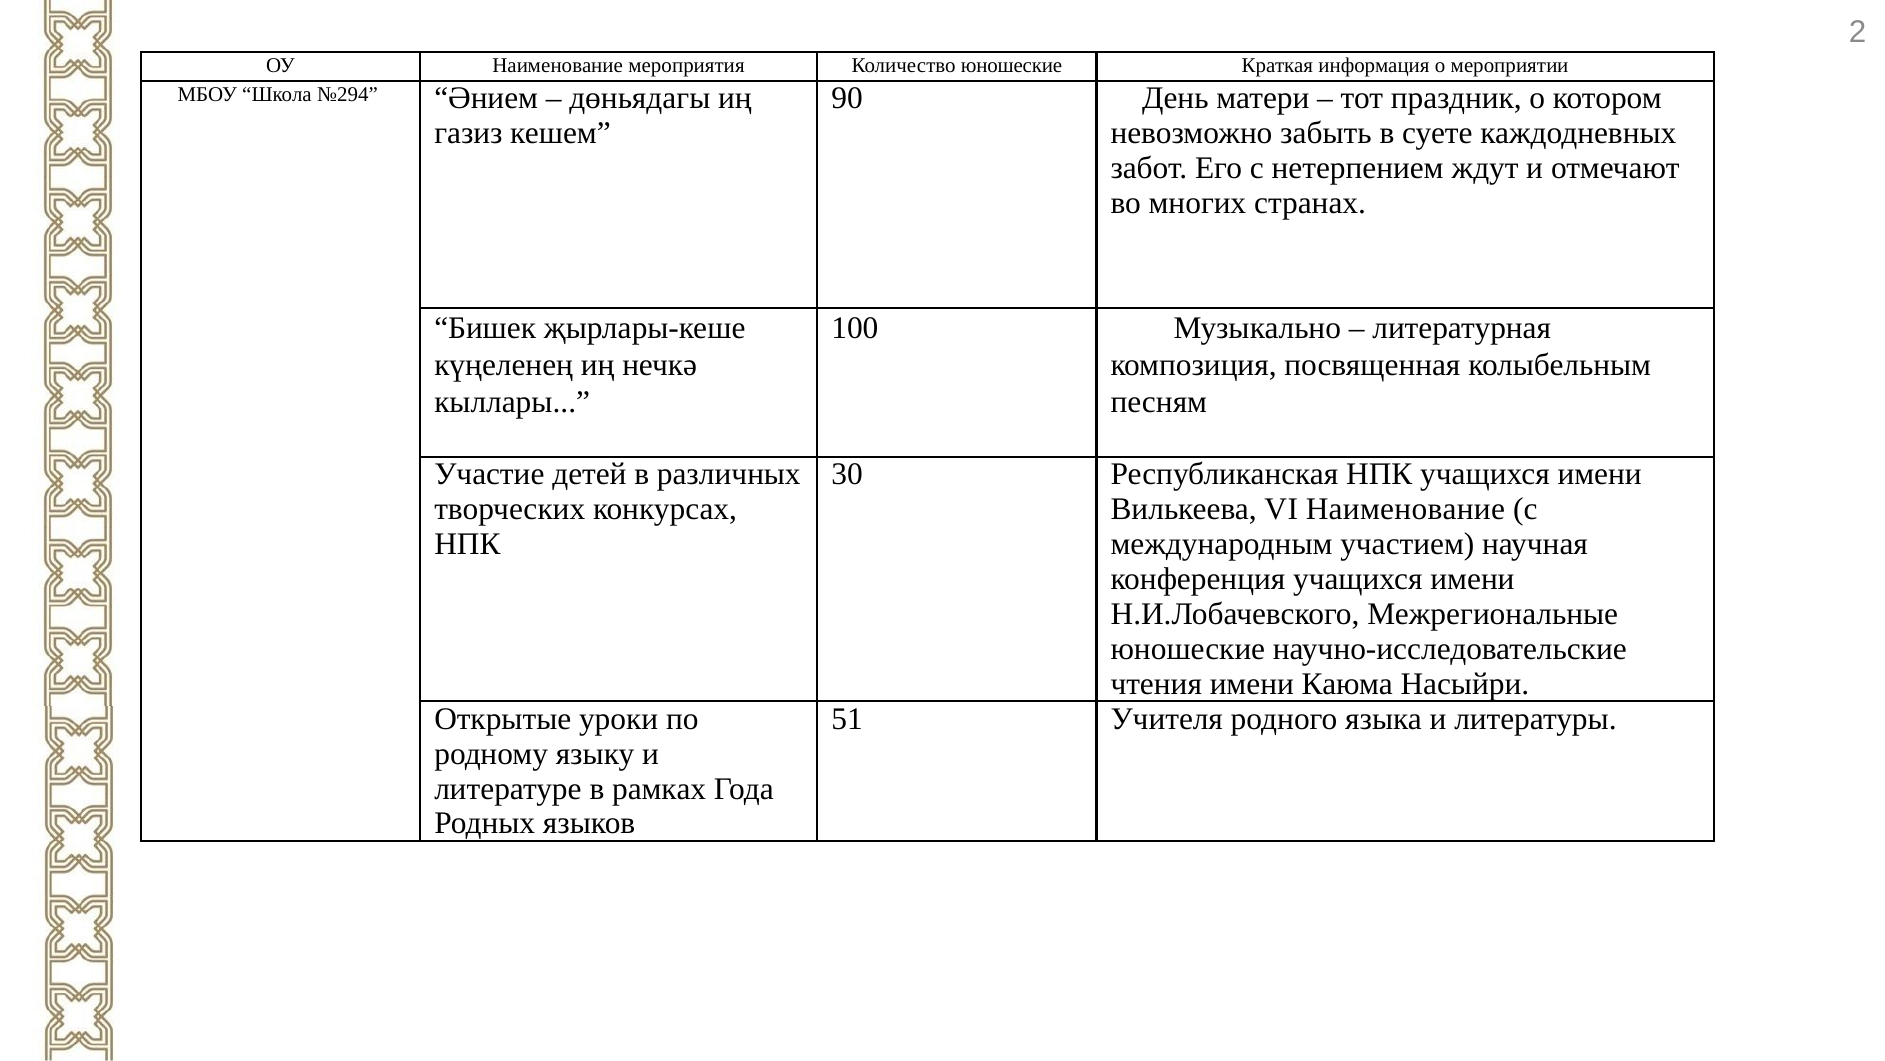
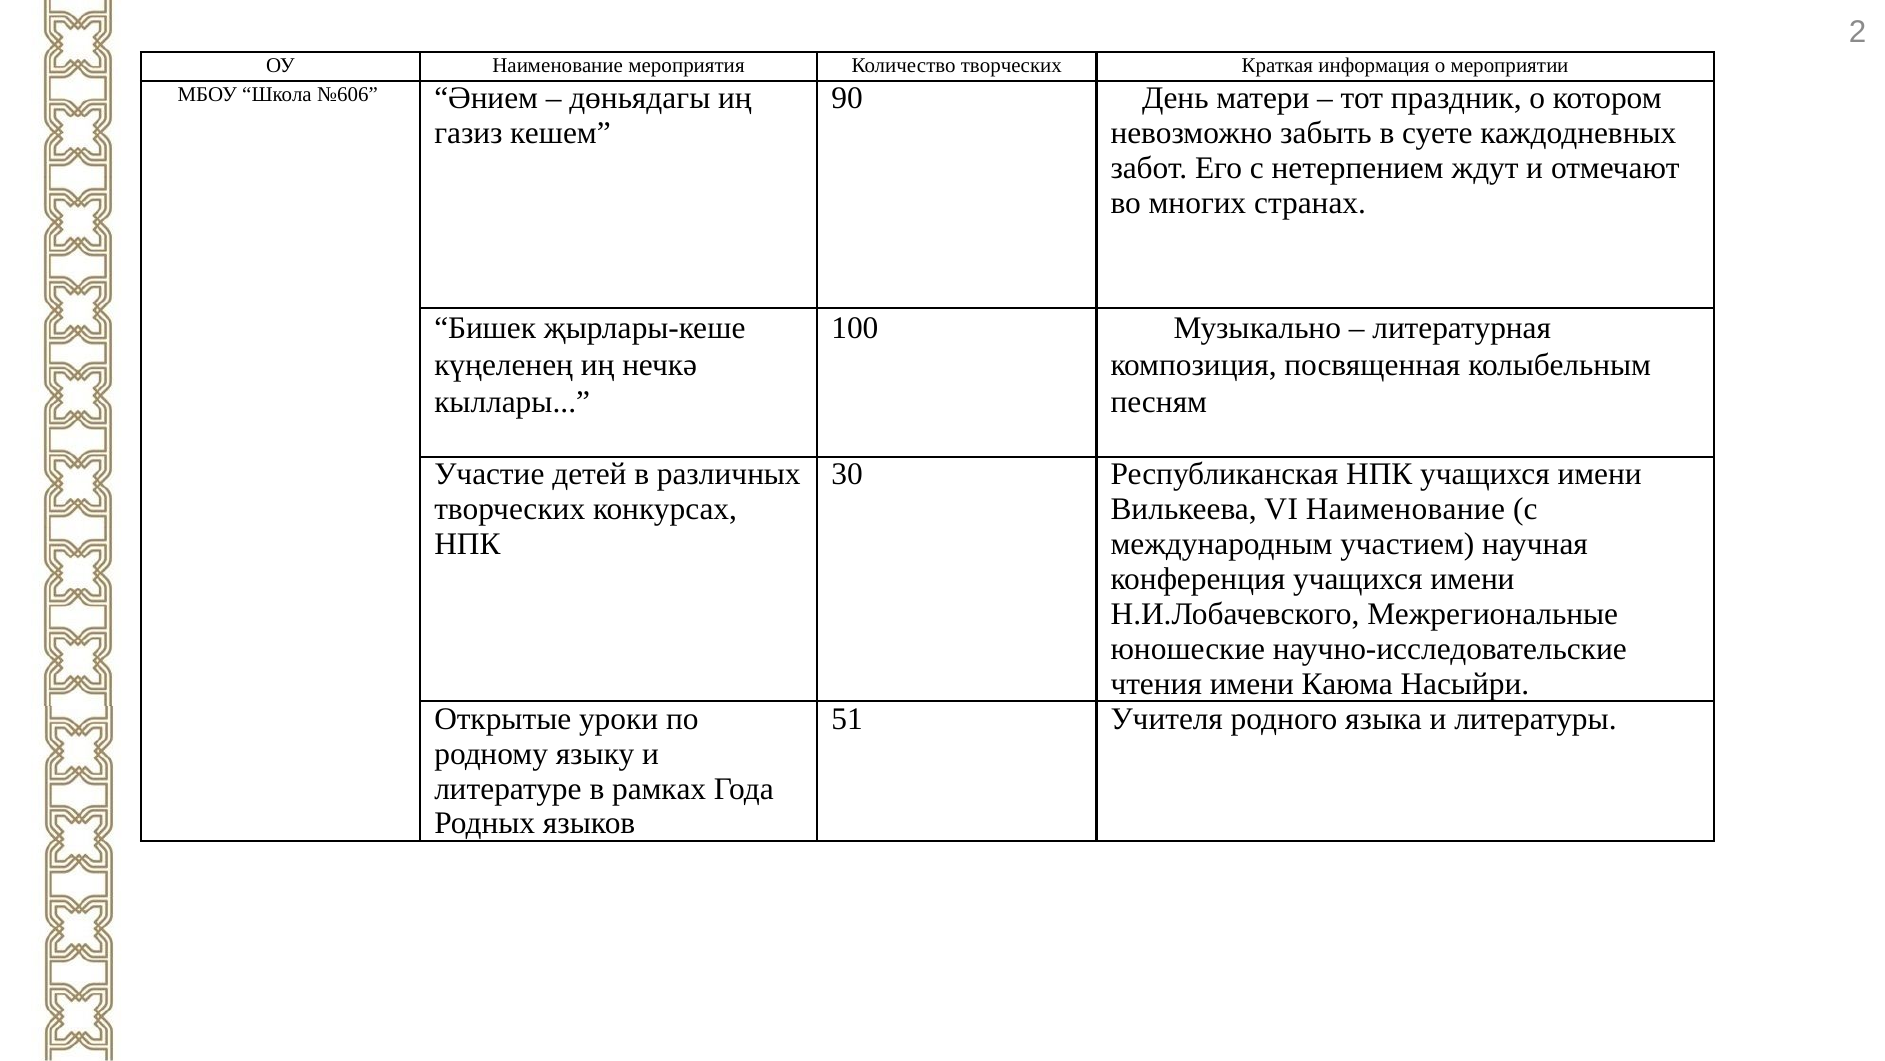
Количество юношеские: юношеские -> творческих (1011, 66)
№294: №294 -> №606 (348, 94)
